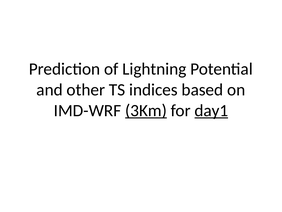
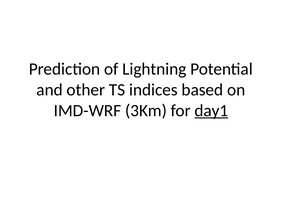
3Km underline: present -> none (146, 110)
